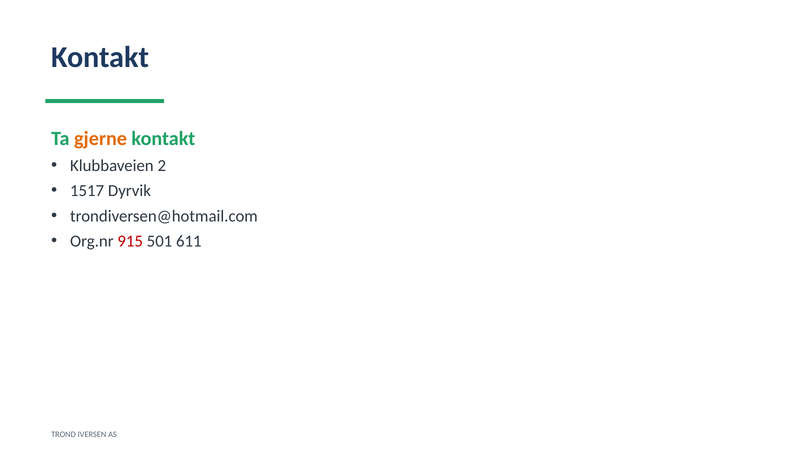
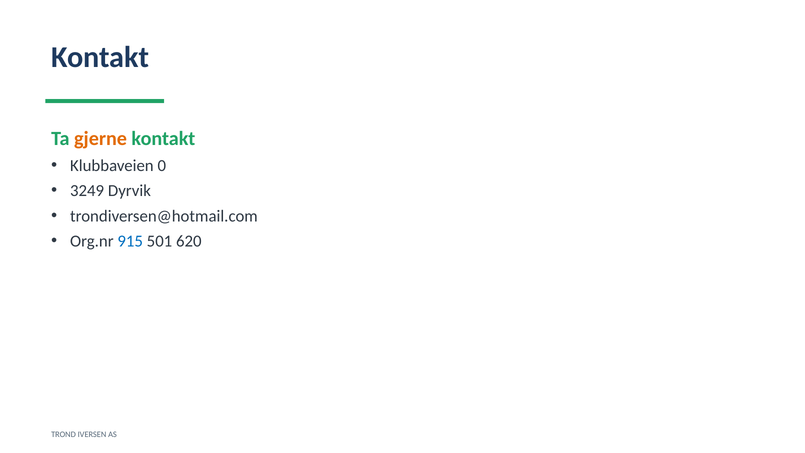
2: 2 -> 0 (162, 166)
1517: 1517 -> 3249 (87, 191)
915 colour: red -> blue (130, 241)
611: 611 -> 620 (189, 241)
